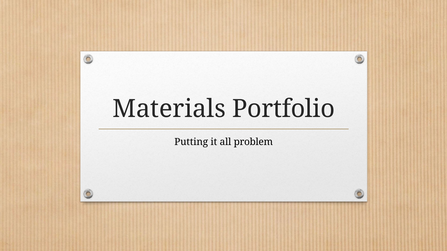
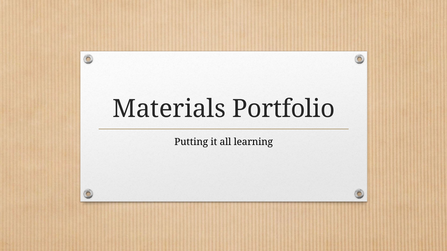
problem: problem -> learning (253, 142)
